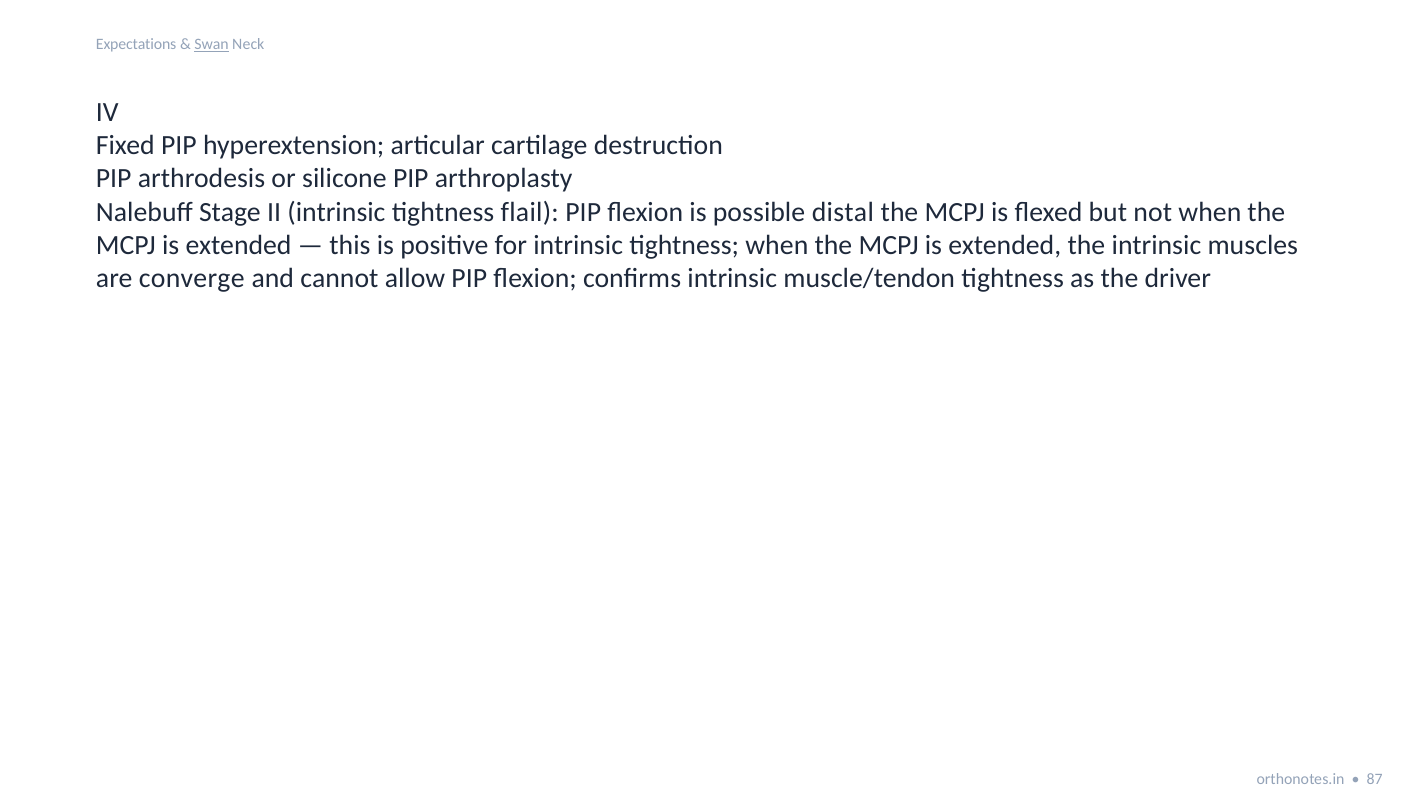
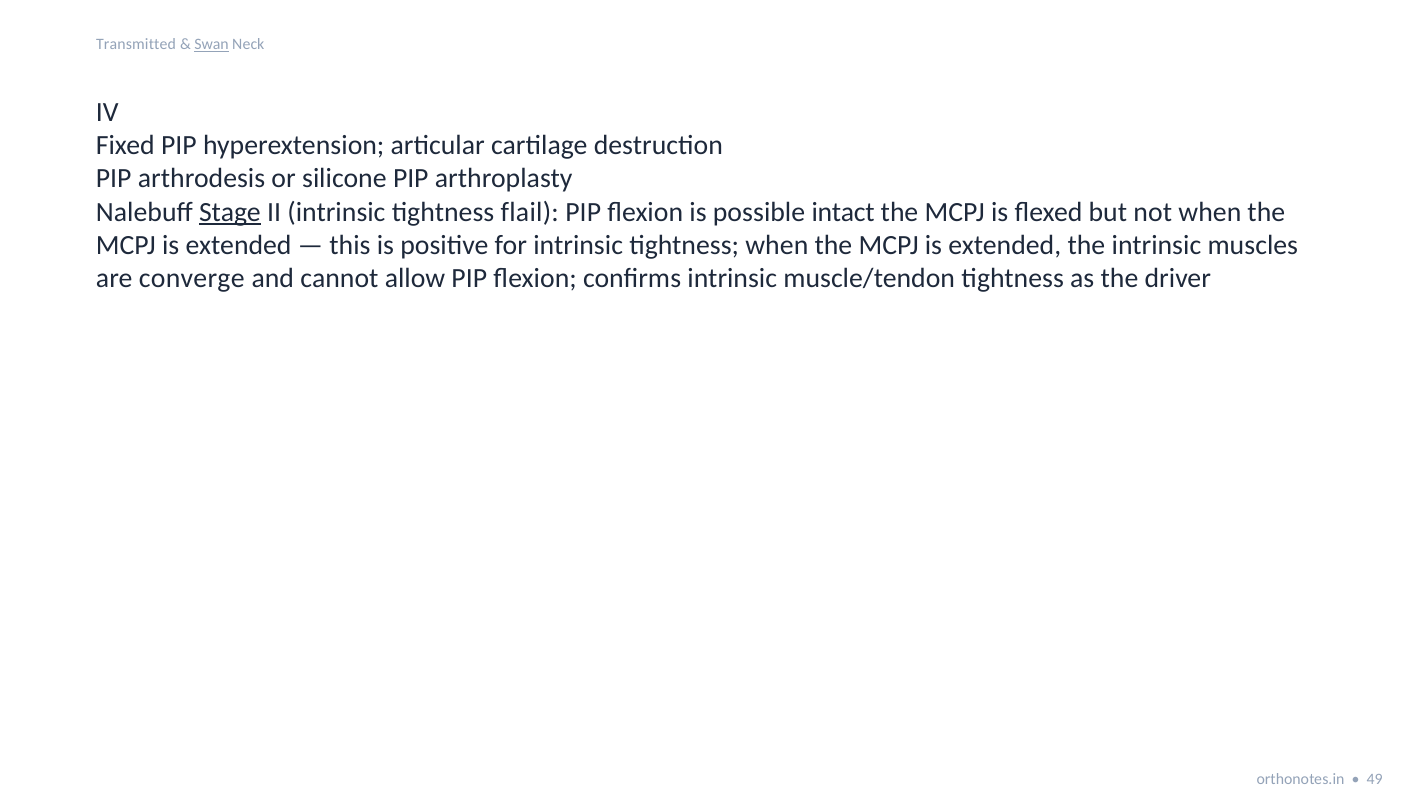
Expectations: Expectations -> Transmitted (136, 44)
Stage underline: none -> present (230, 212)
distal: distal -> intact (843, 212)
87: 87 -> 49 (1375, 779)
